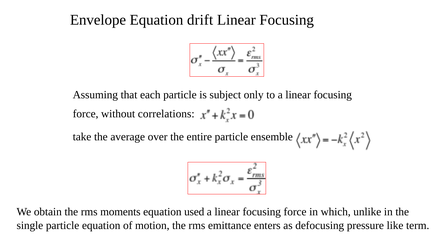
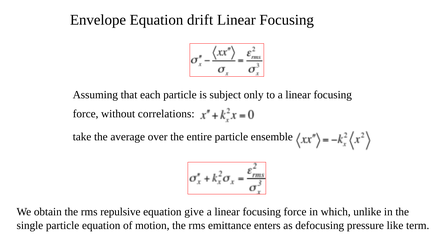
moments: moments -> repulsive (120, 211)
used: used -> give (194, 211)
